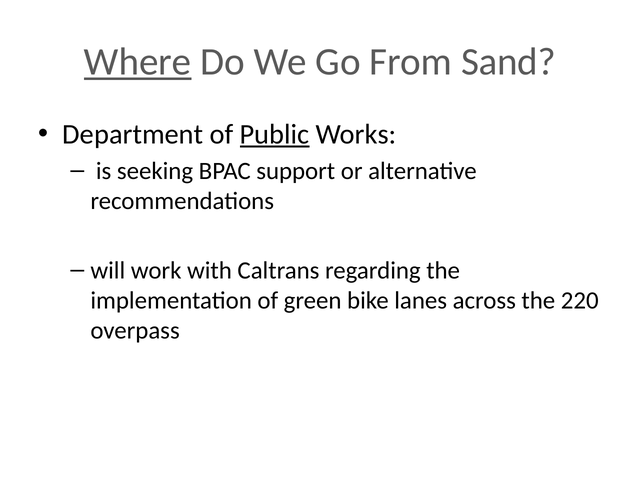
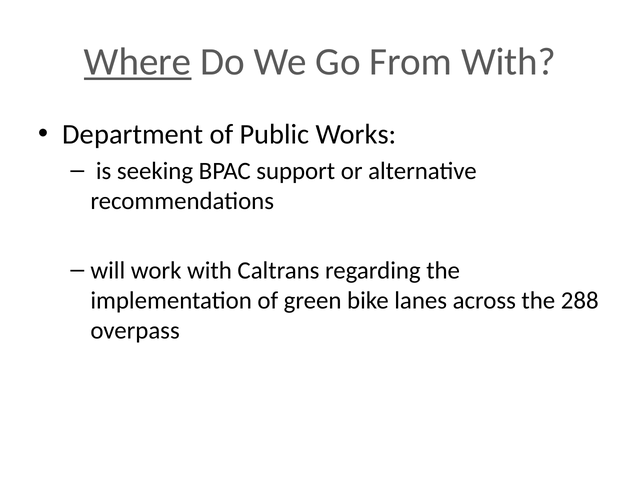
From Sand: Sand -> With (508, 62)
Public underline: present -> none (275, 134)
220: 220 -> 288 (580, 301)
